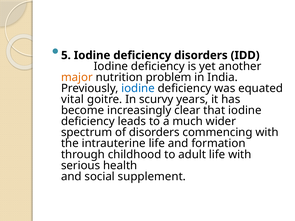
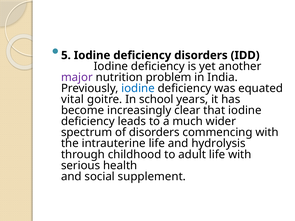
major colour: orange -> purple (77, 77)
scurvy: scurvy -> school (156, 99)
formation: formation -> hydrolysis (218, 144)
